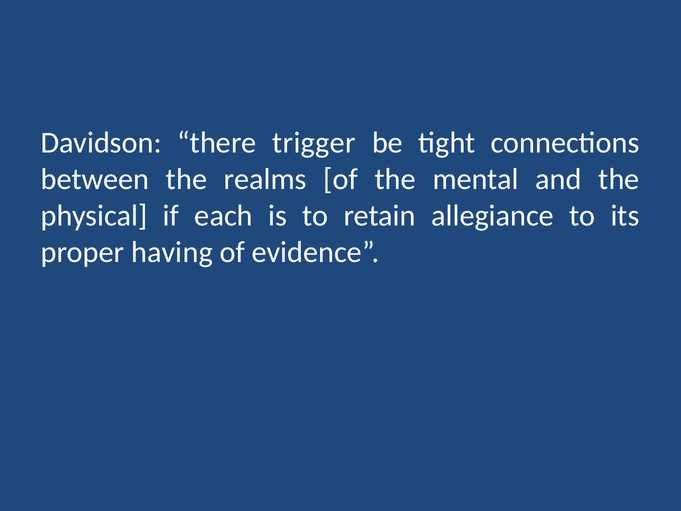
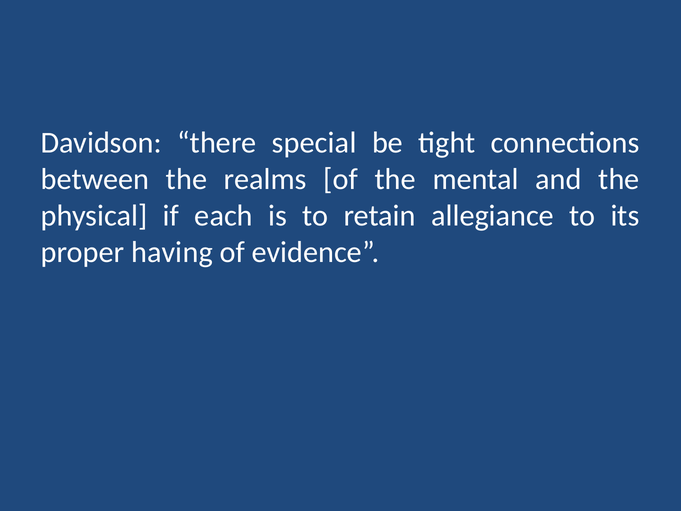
trigger: trigger -> special (314, 143)
